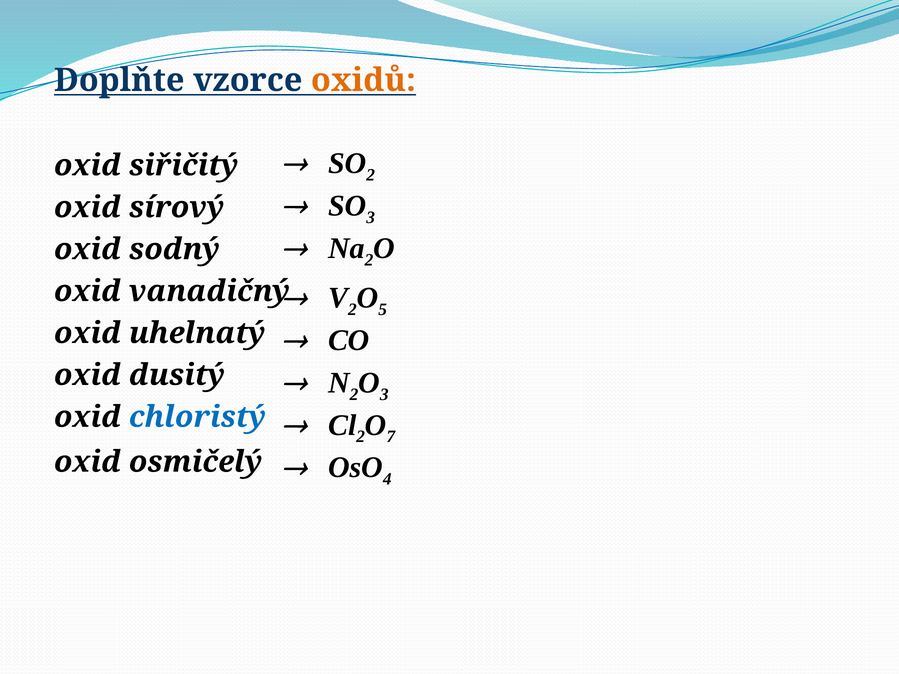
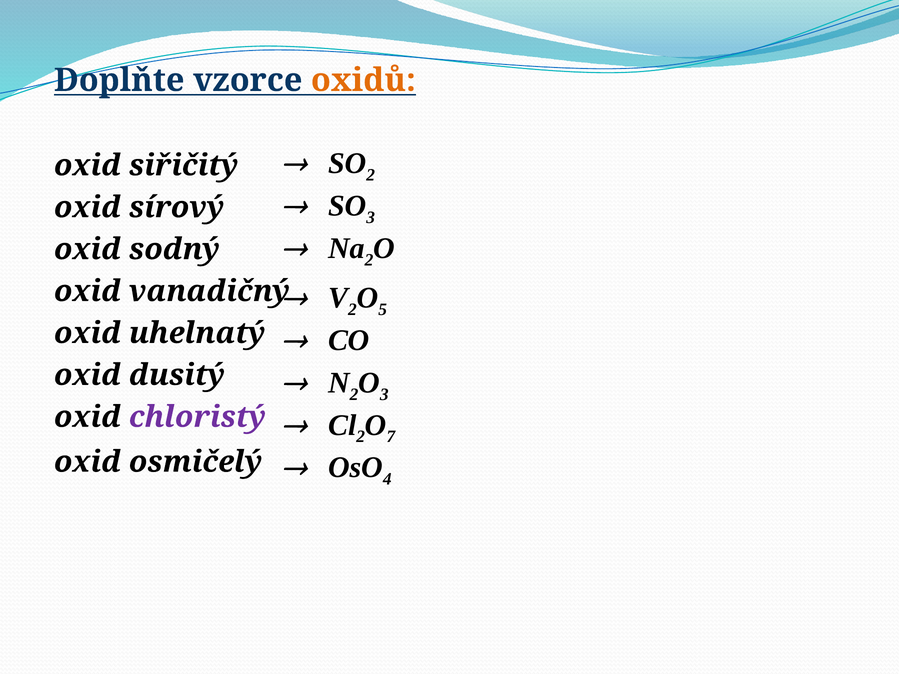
chloristý colour: blue -> purple (197, 417)
